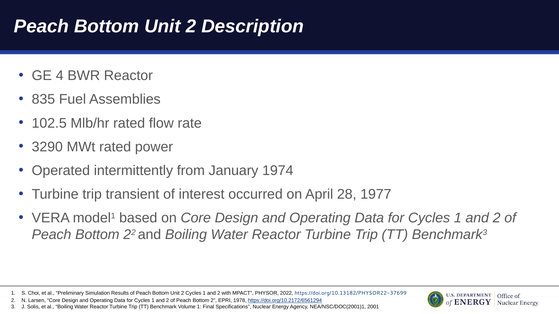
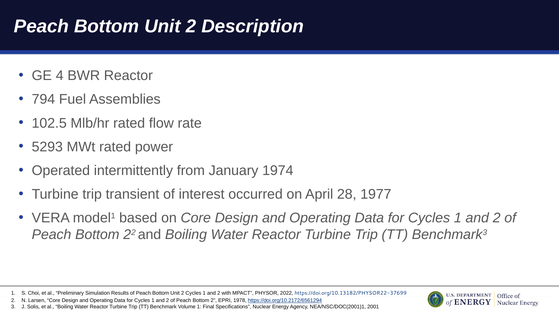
835: 835 -> 794 (43, 100)
3290: 3290 -> 5293 (47, 147)
